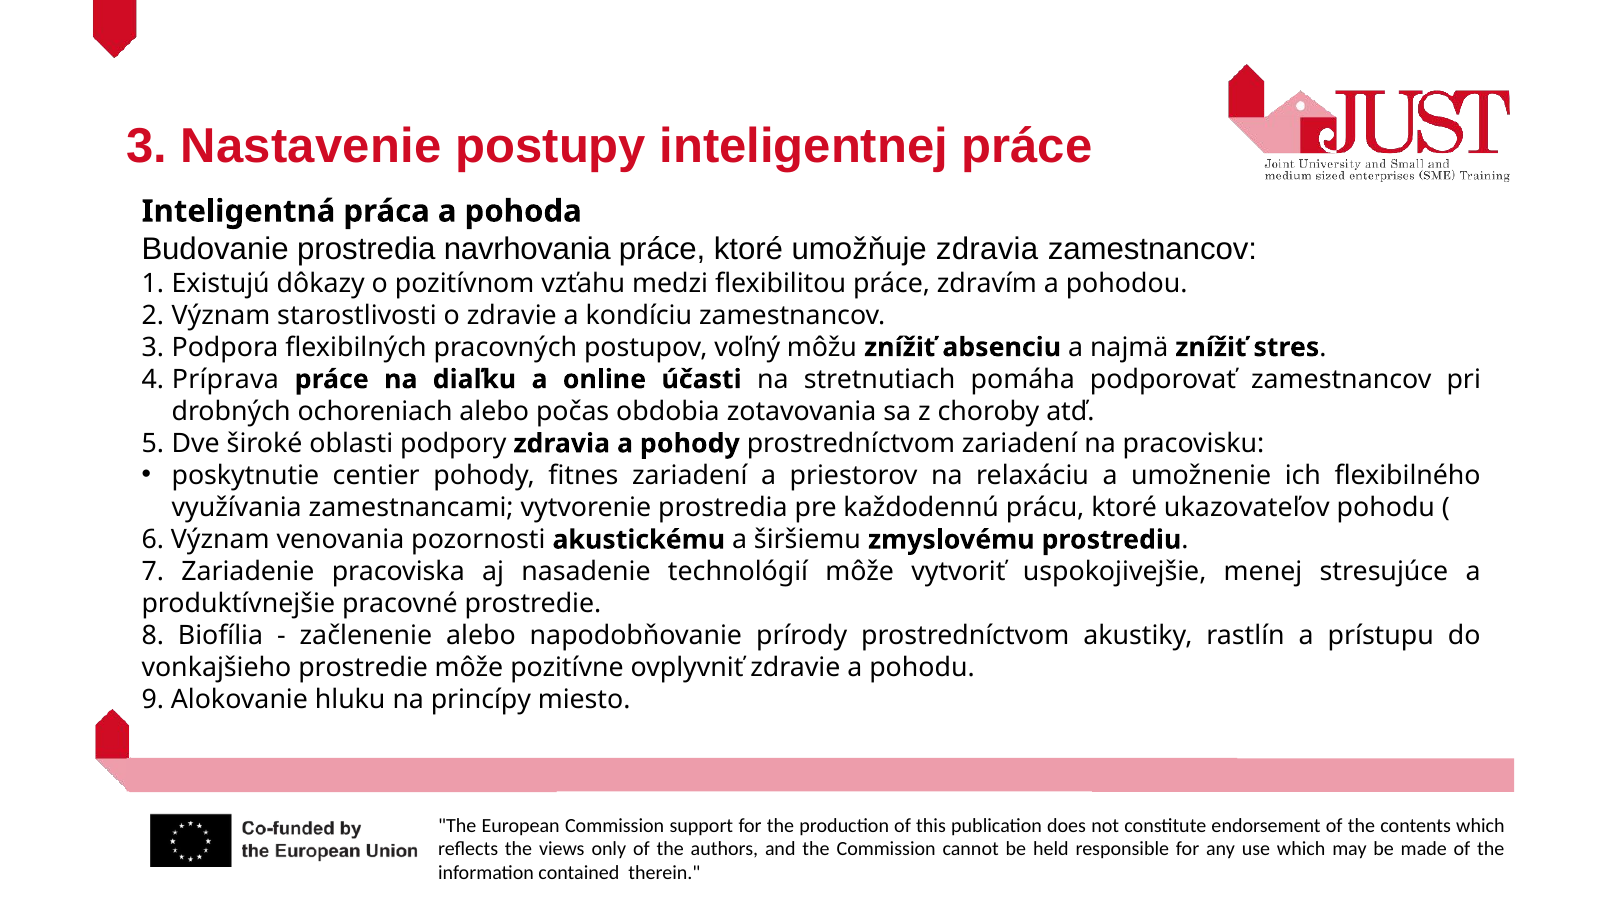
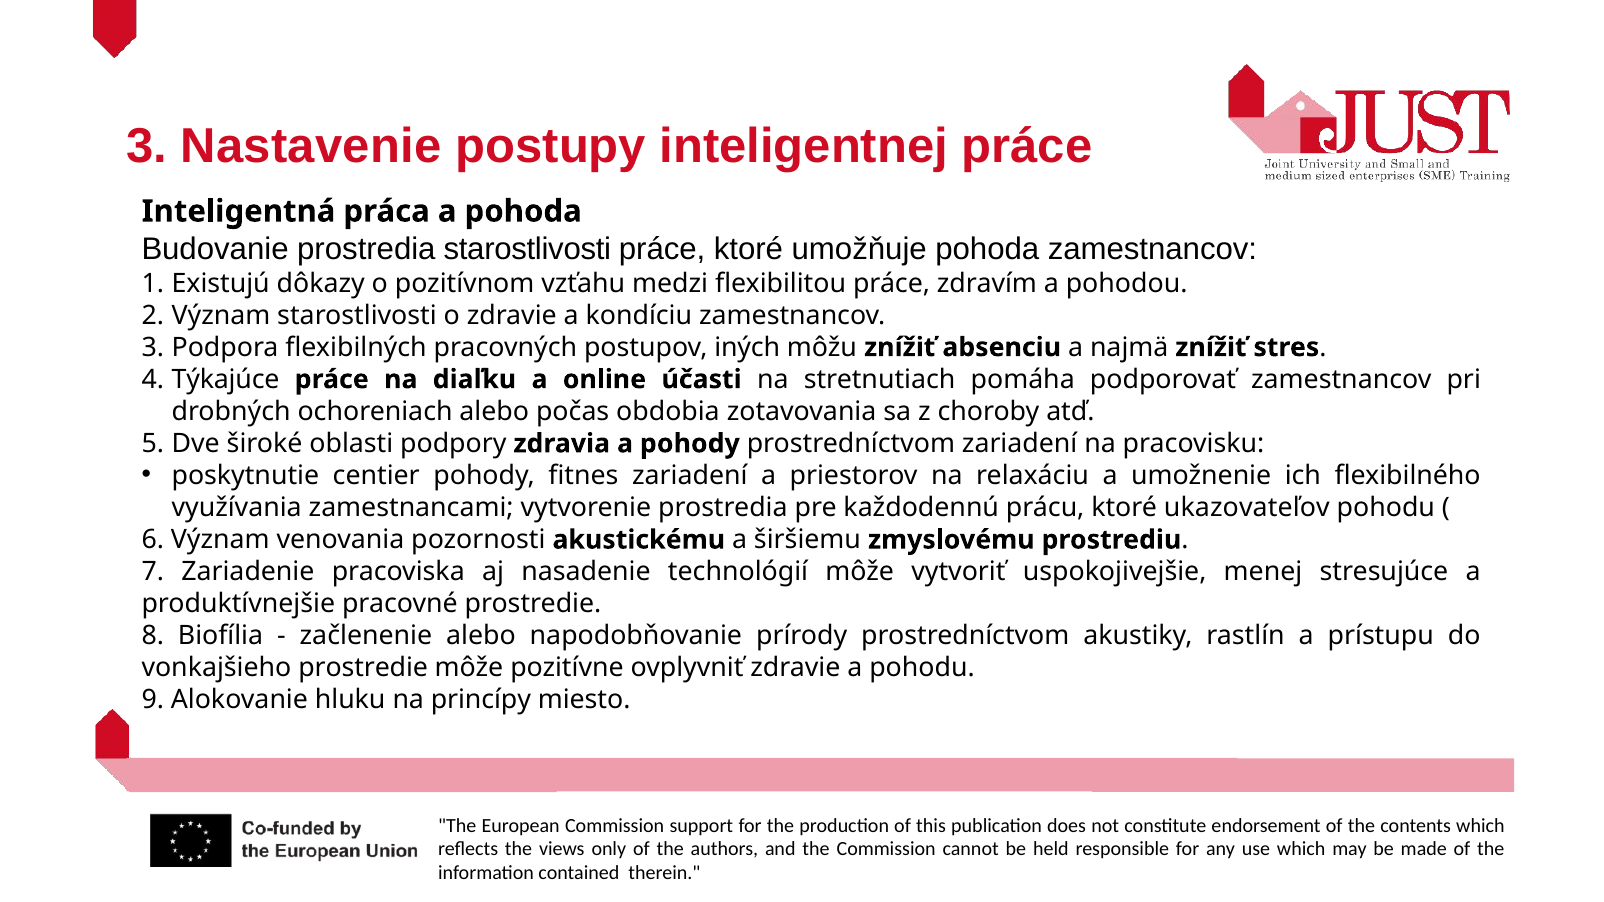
prostredia navrhovania: navrhovania -> starostlivosti (527, 249)
umožňuje zdravia: zdravia -> pohoda (987, 249)
voľný: voľný -> iných (747, 347)
Príprava: Príprava -> Týkajúce (226, 380)
